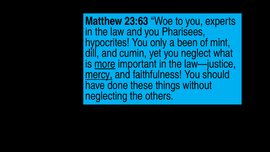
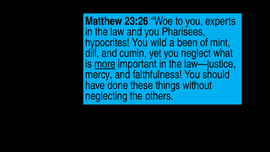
23:63: 23:63 -> 23:26 (136, 21)
only: only -> wild (159, 42)
mercy underline: present -> none (99, 75)
